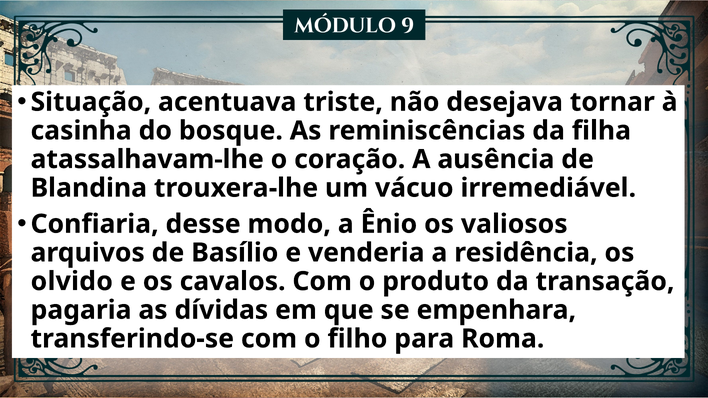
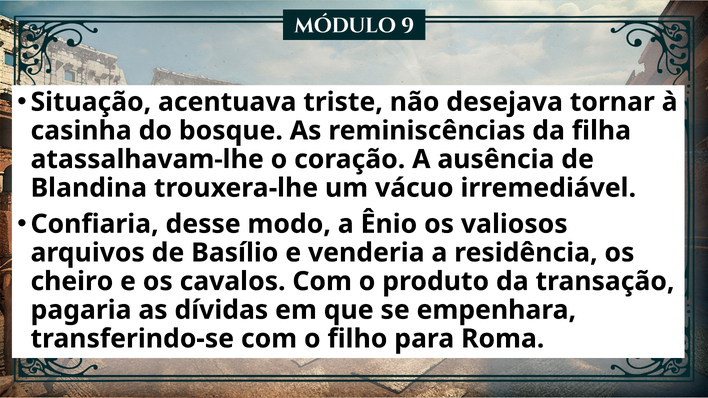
olvido: olvido -> cheiro (72, 282)
